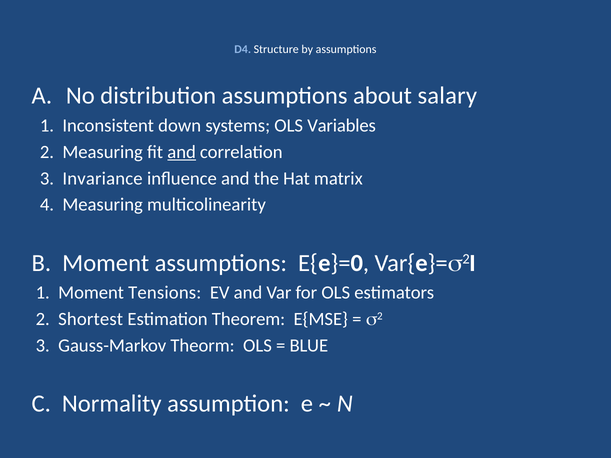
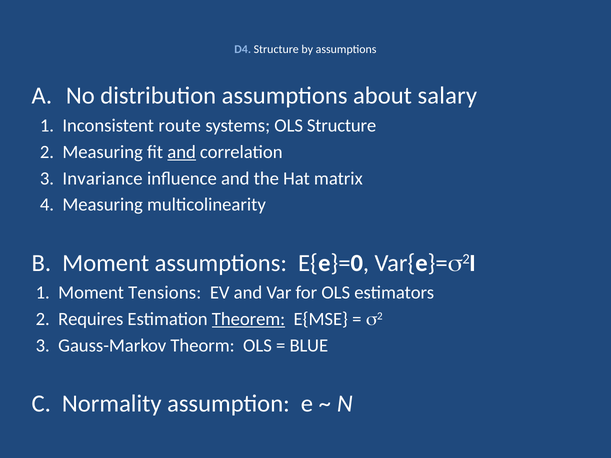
down: down -> route (180, 126)
OLS Variables: Variables -> Structure (342, 126)
Shortest: Shortest -> Requires (91, 319)
Theorem underline: none -> present (249, 319)
